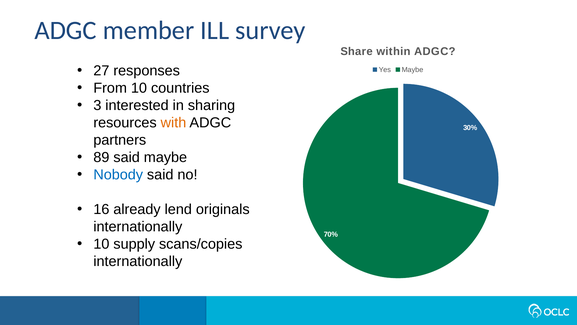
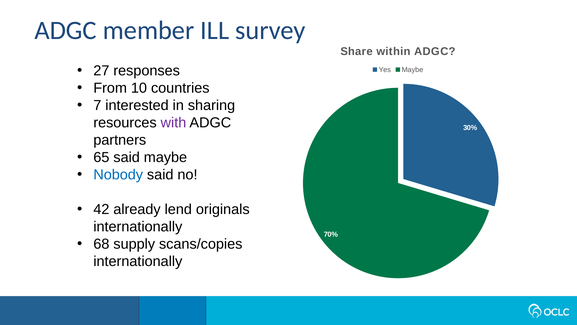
3: 3 -> 7 (97, 105)
with colour: orange -> purple (173, 123)
89: 89 -> 65 (101, 157)
16: 16 -> 42 (101, 209)
10: 10 -> 68 (101, 244)
